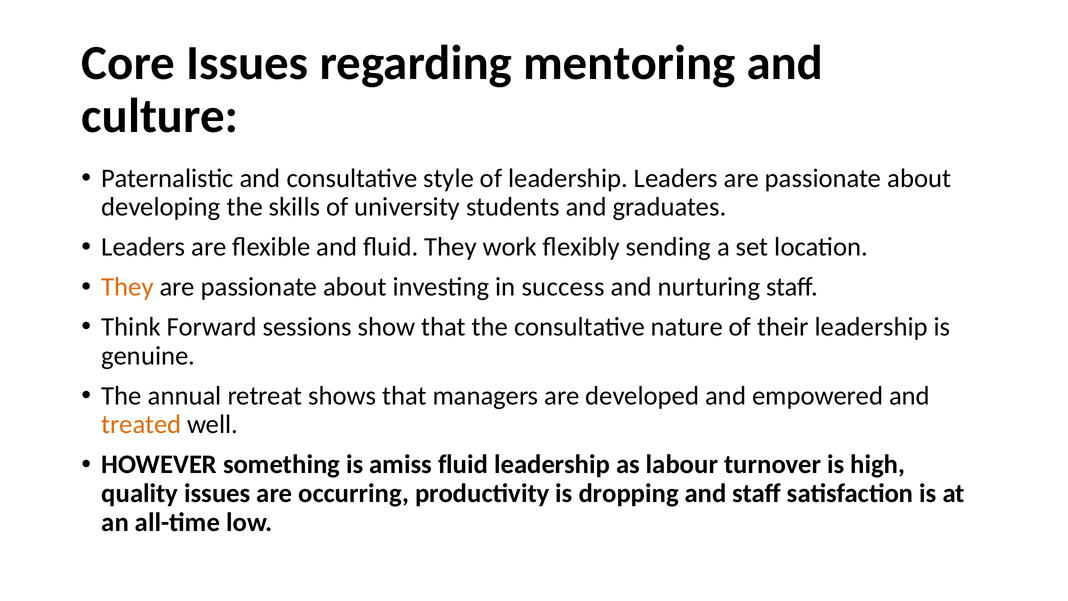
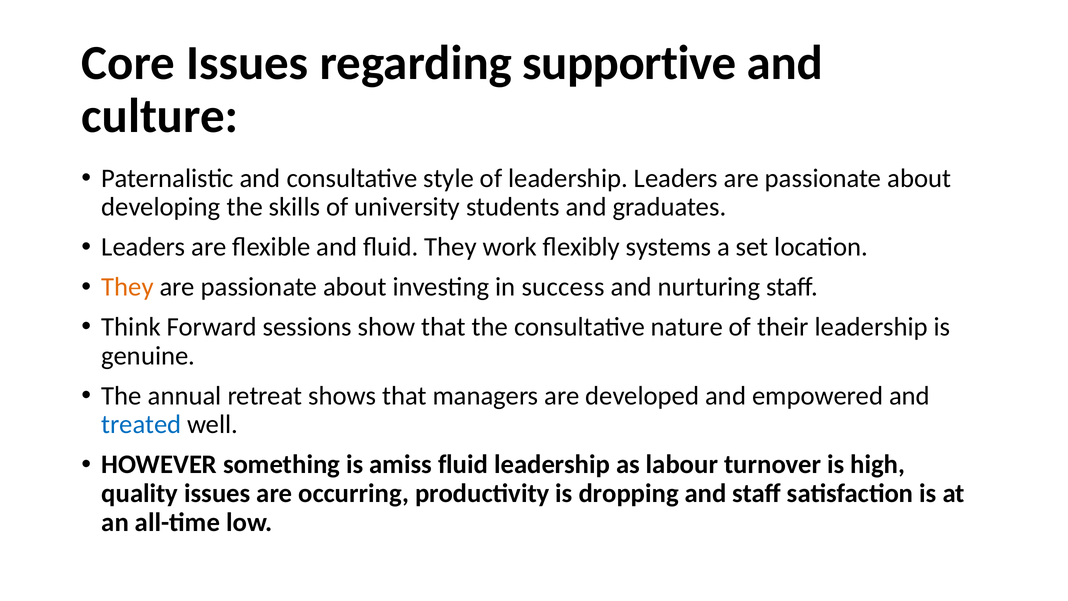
mentoring: mentoring -> supportive (630, 63)
sending: sending -> systems (669, 247)
treated colour: orange -> blue (141, 424)
